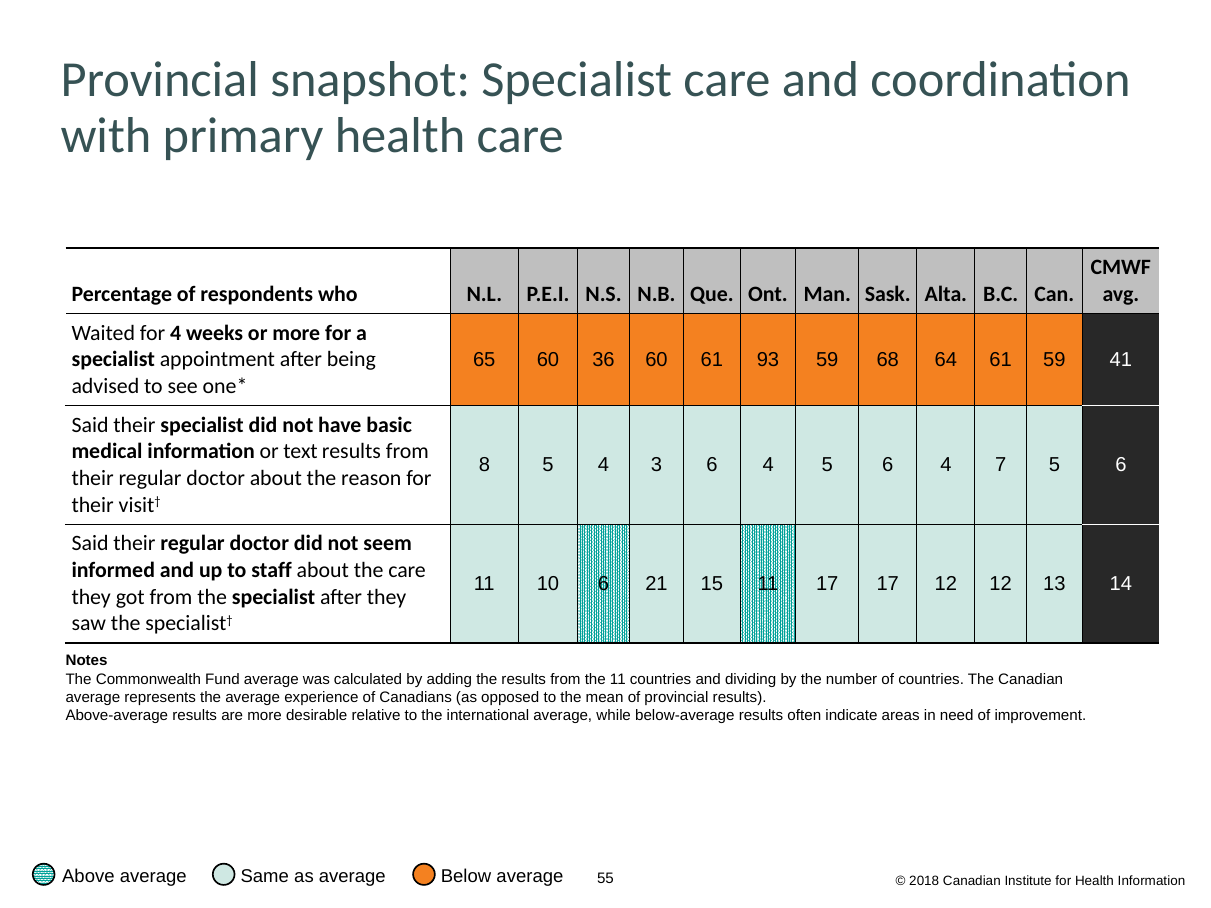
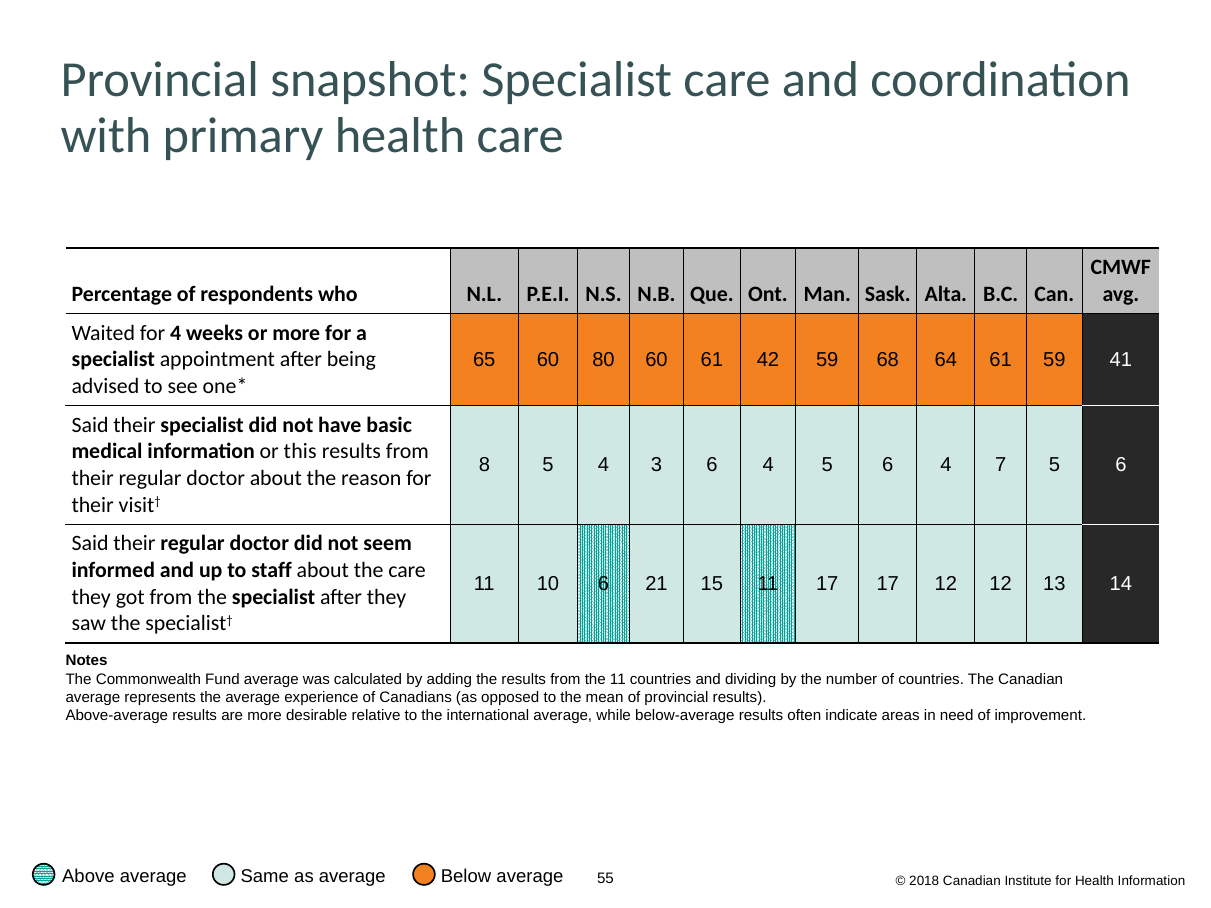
36: 36 -> 80 (603, 360)
93: 93 -> 42 (768, 360)
text: text -> this (300, 452)
